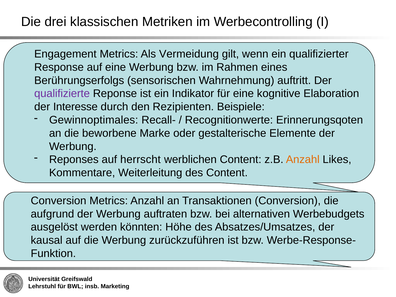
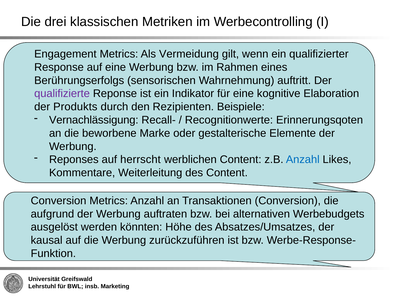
Interesse: Interesse -> Produkts (75, 107)
Gewinnoptimales: Gewinnoptimales -> Vernachlässigung (94, 120)
Anzahl colour: orange -> blue (303, 160)
